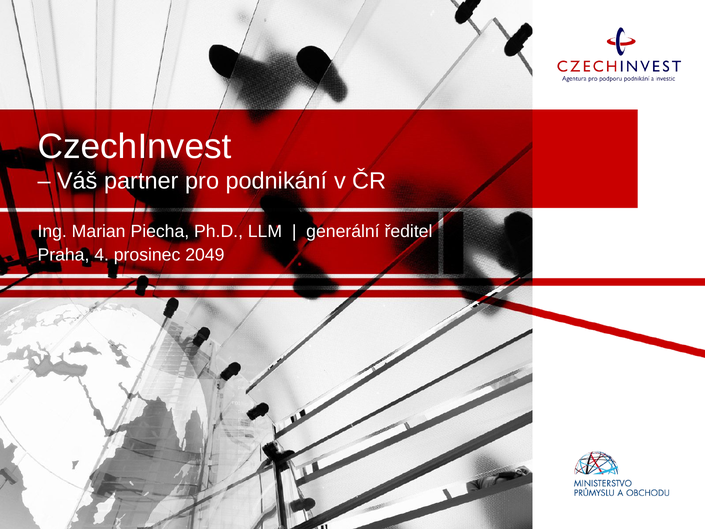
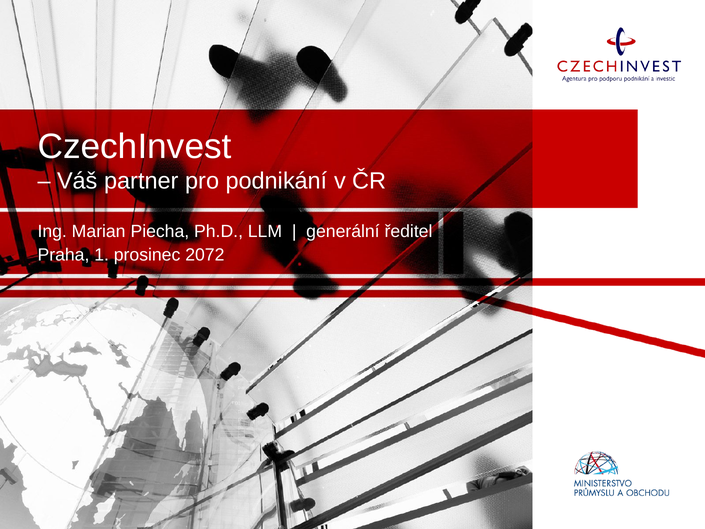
4: 4 -> 1 (102, 255)
2049: 2049 -> 2072 (205, 255)
